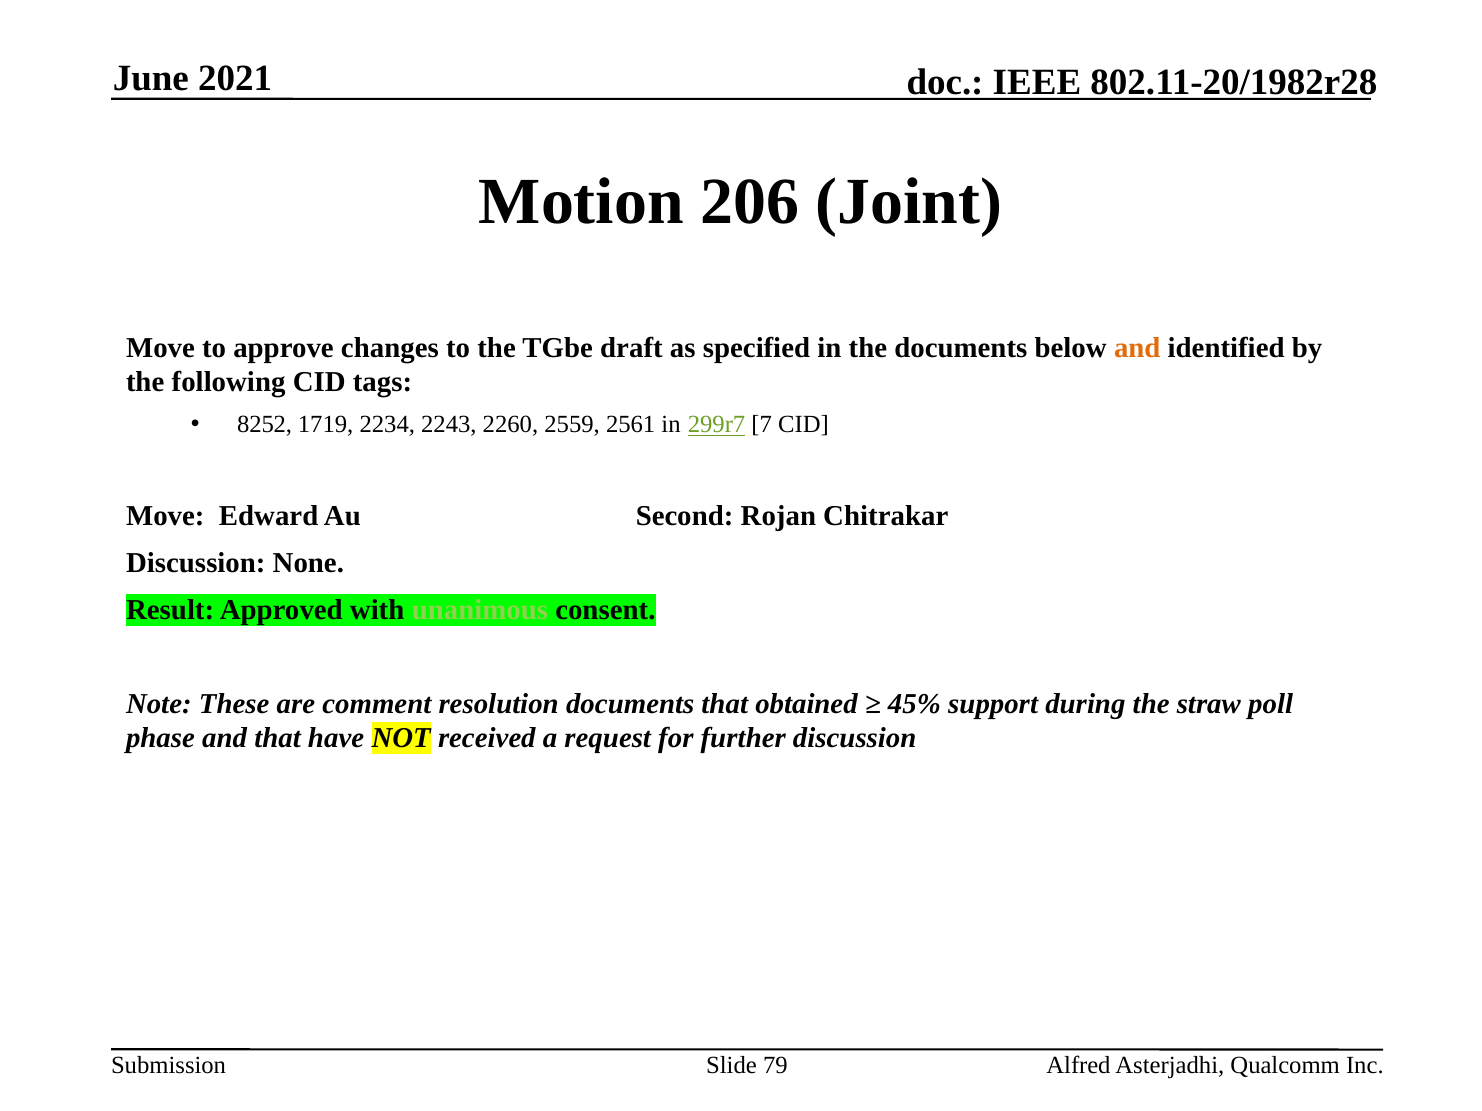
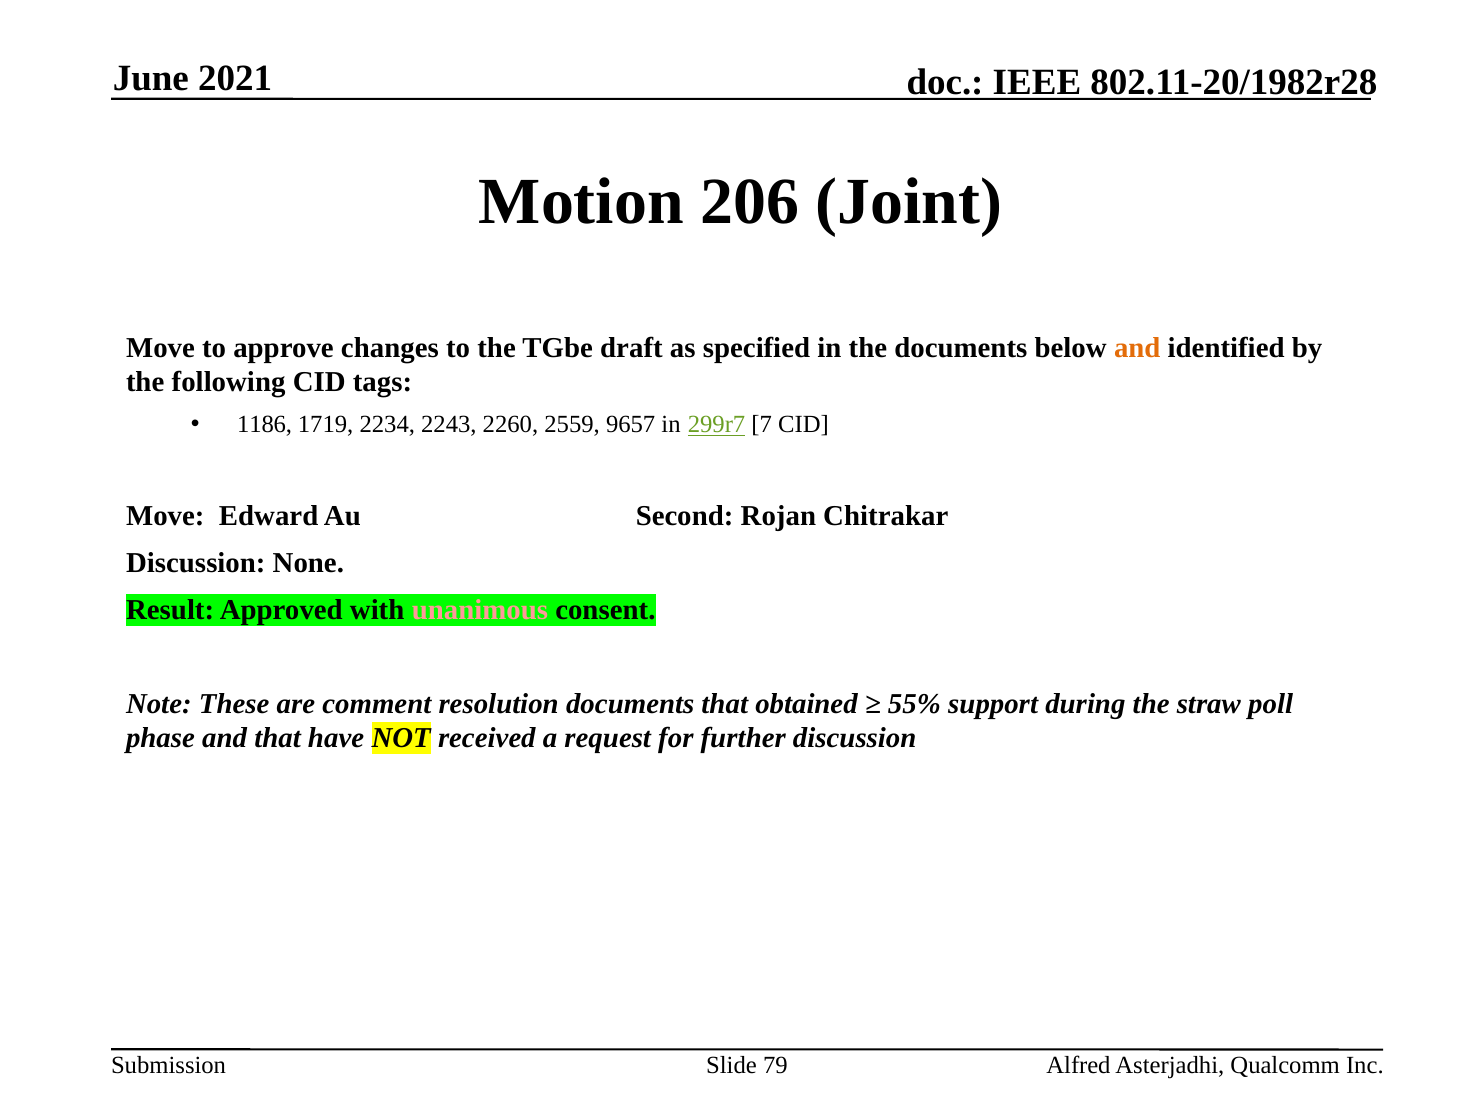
8252: 8252 -> 1186 (265, 425)
2561: 2561 -> 9657 (631, 425)
unanimous colour: light green -> pink (480, 610)
45%: 45% -> 55% (914, 704)
